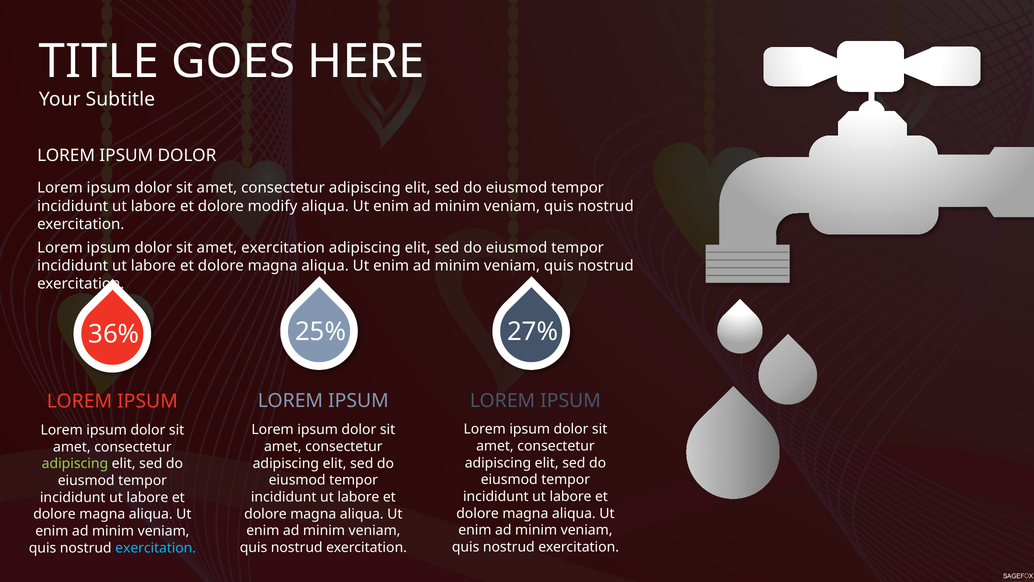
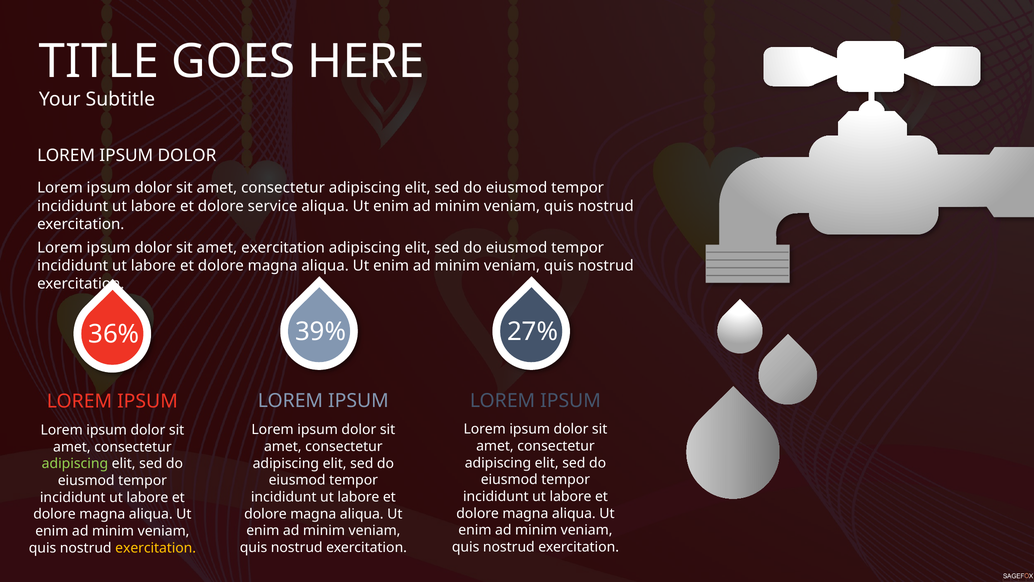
modify: modify -> service (273, 206)
25%: 25% -> 39% (321, 331)
exercitation colour: light blue -> yellow (156, 548)
